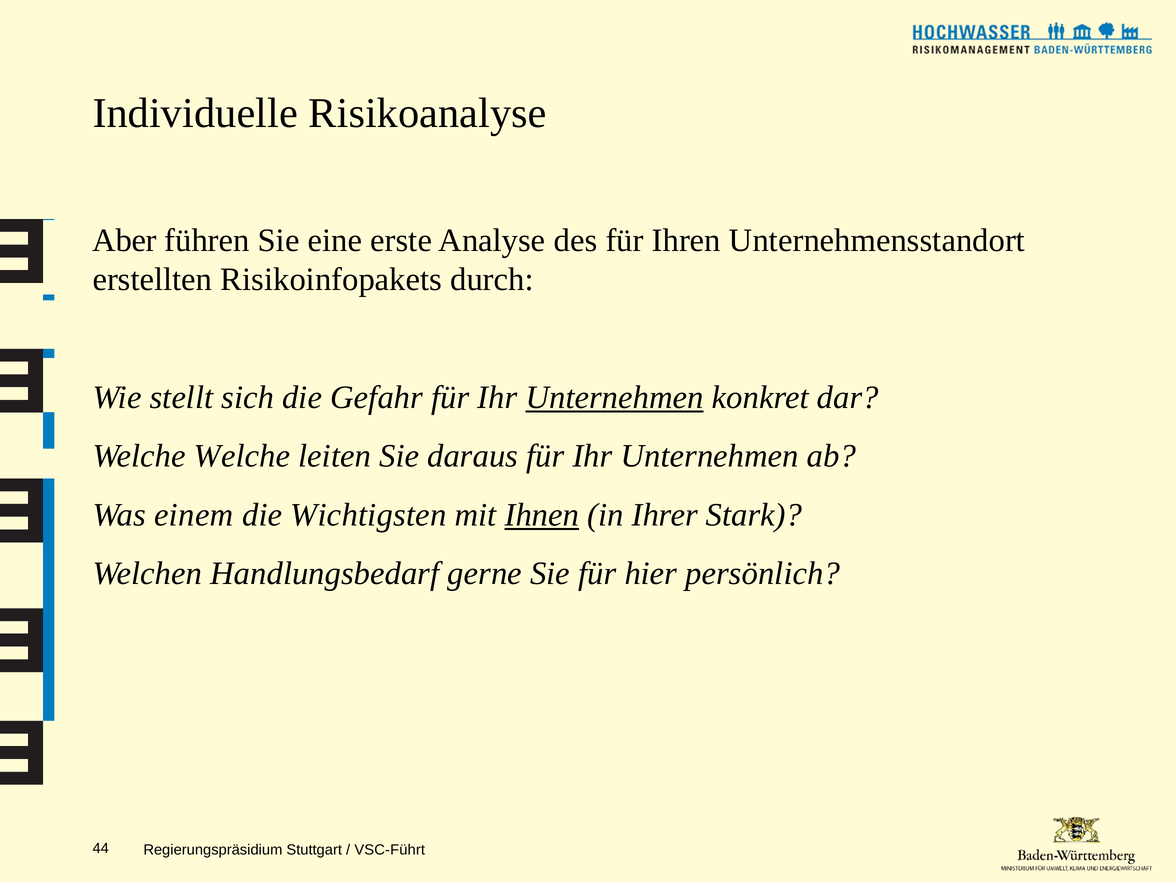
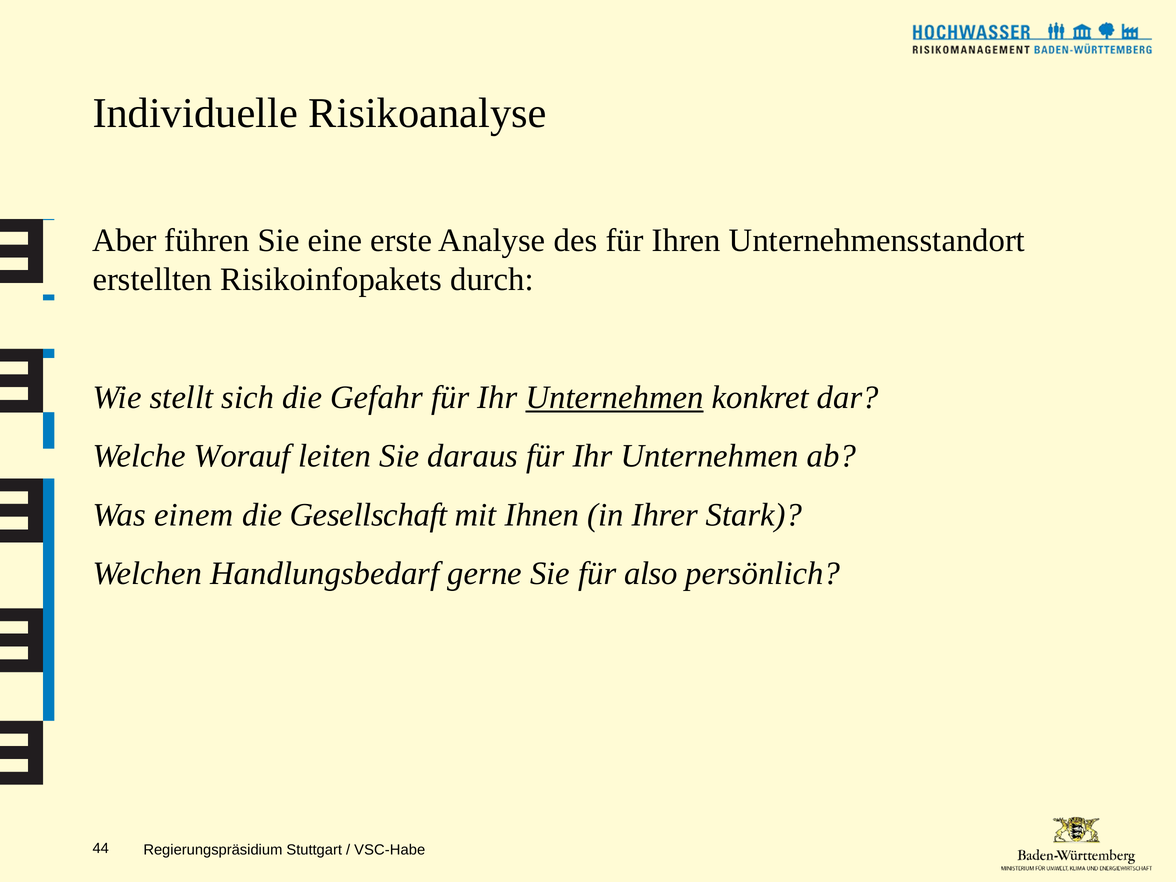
Welche Welche: Welche -> Worauf (242, 456)
Wichtigsten: Wichtigsten -> Gesellschaft (369, 515)
Ihnen underline: present -> none (542, 515)
hier: hier -> also (651, 574)
VSC-Führt: VSC-Führt -> VSC-Habe (390, 850)
